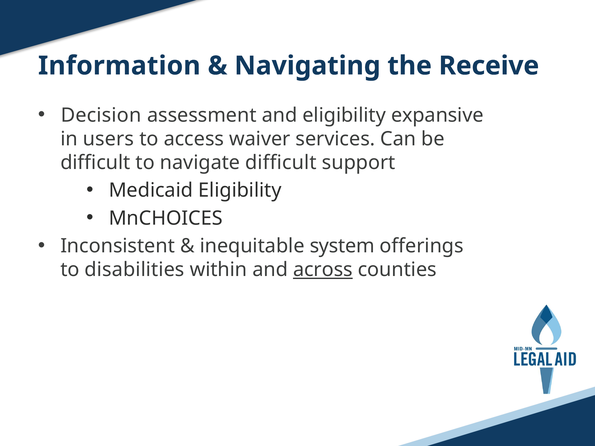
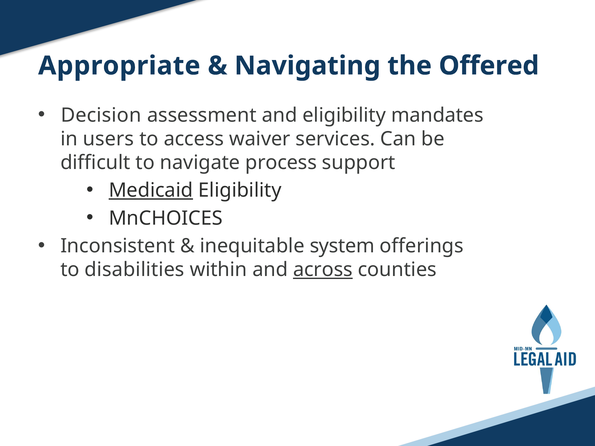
Information: Information -> Appropriate (119, 66)
Receive: Receive -> Offered (489, 66)
expansive: expansive -> mandates (437, 115)
navigate difficult: difficult -> process (281, 163)
Medicaid underline: none -> present (151, 191)
